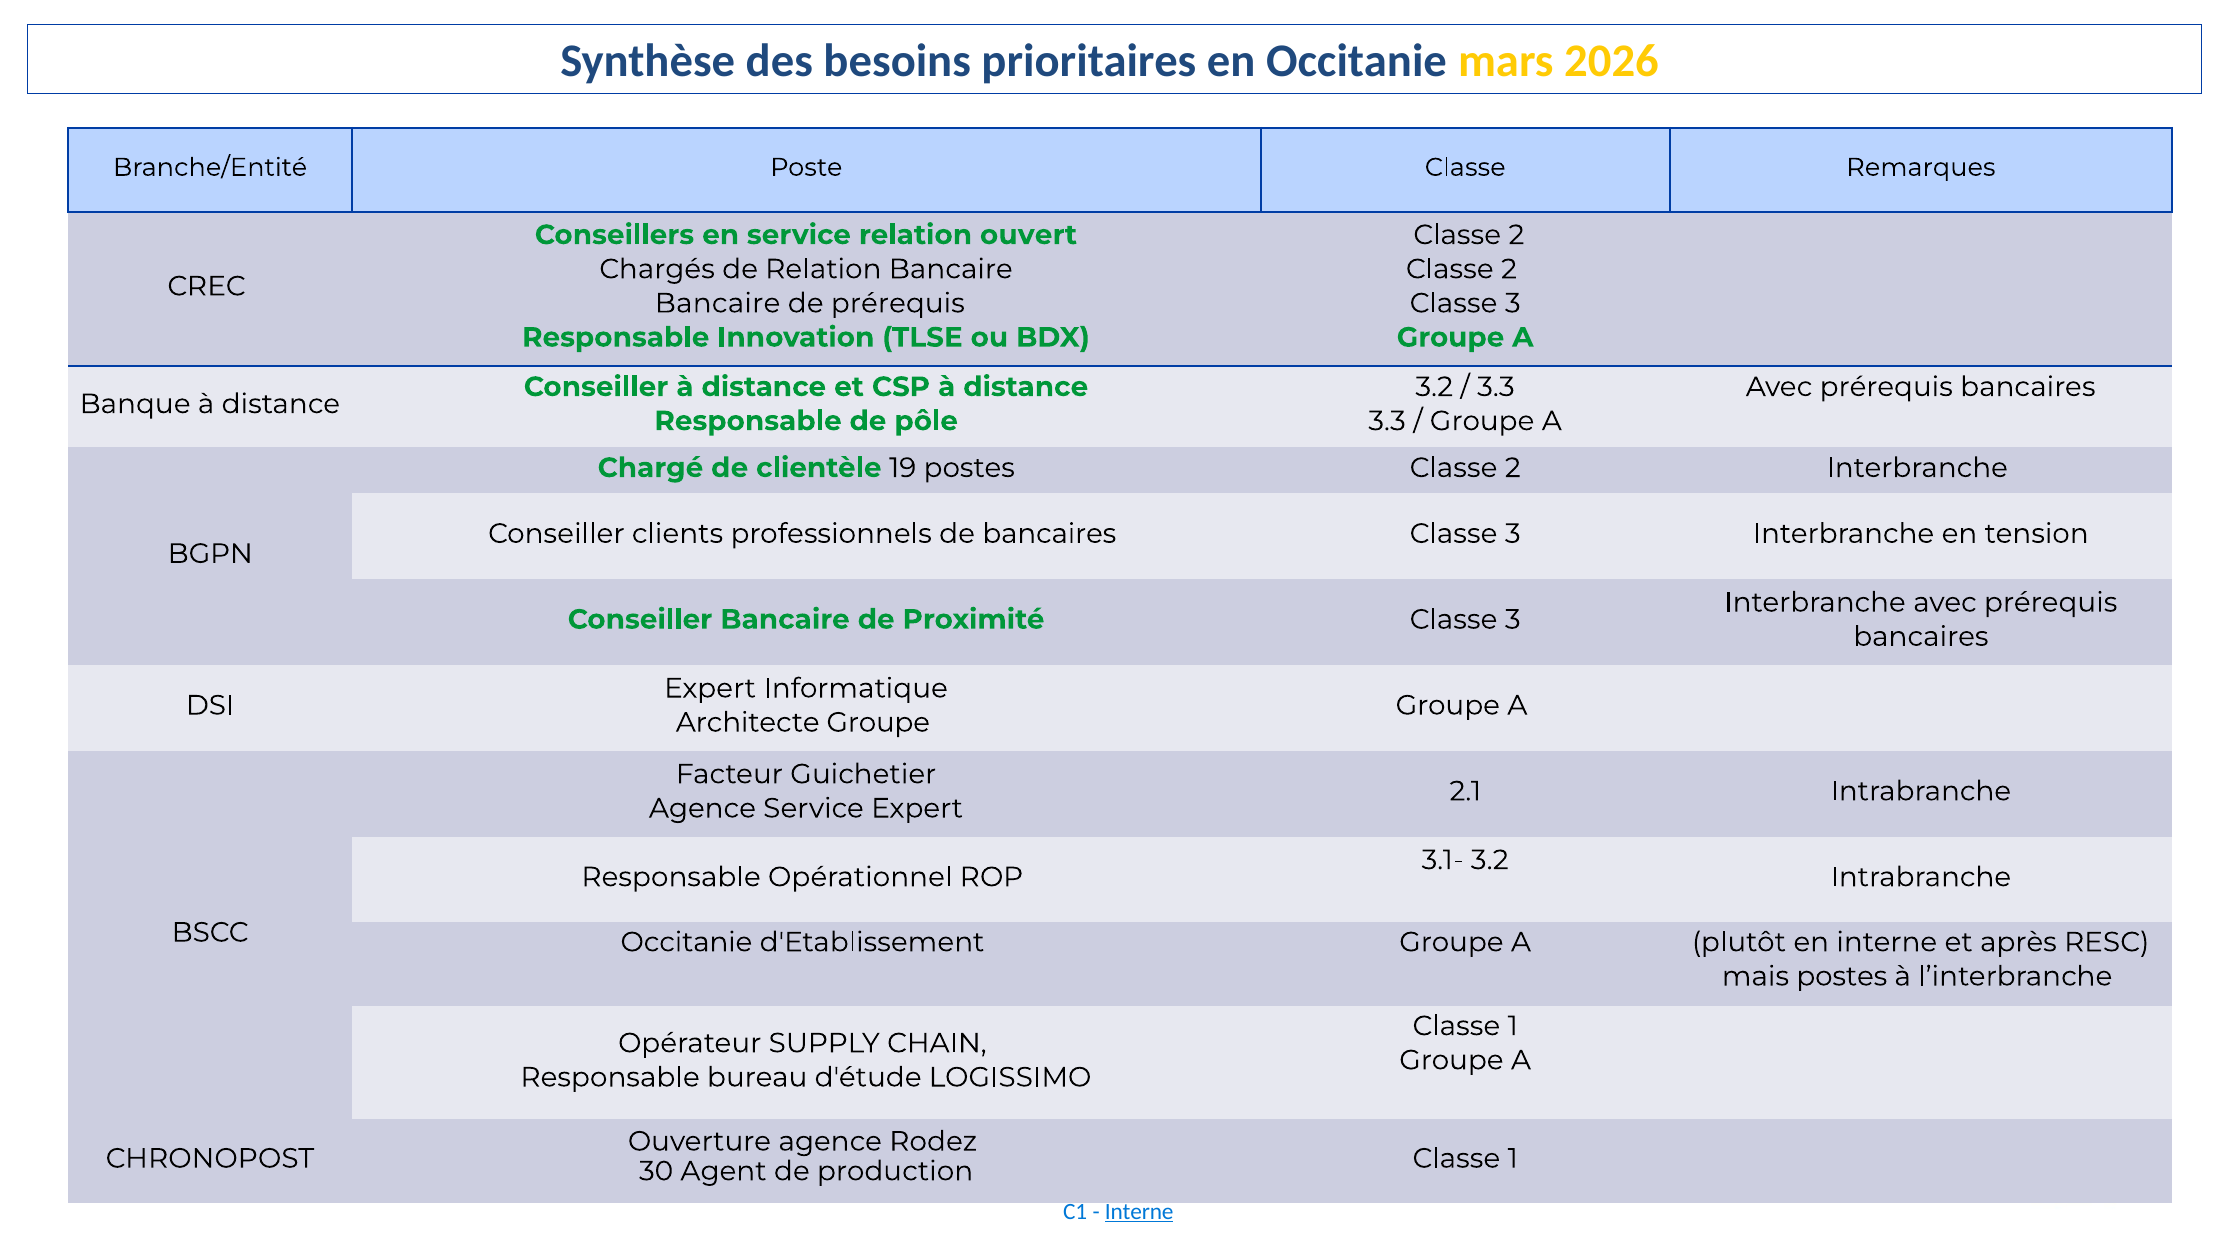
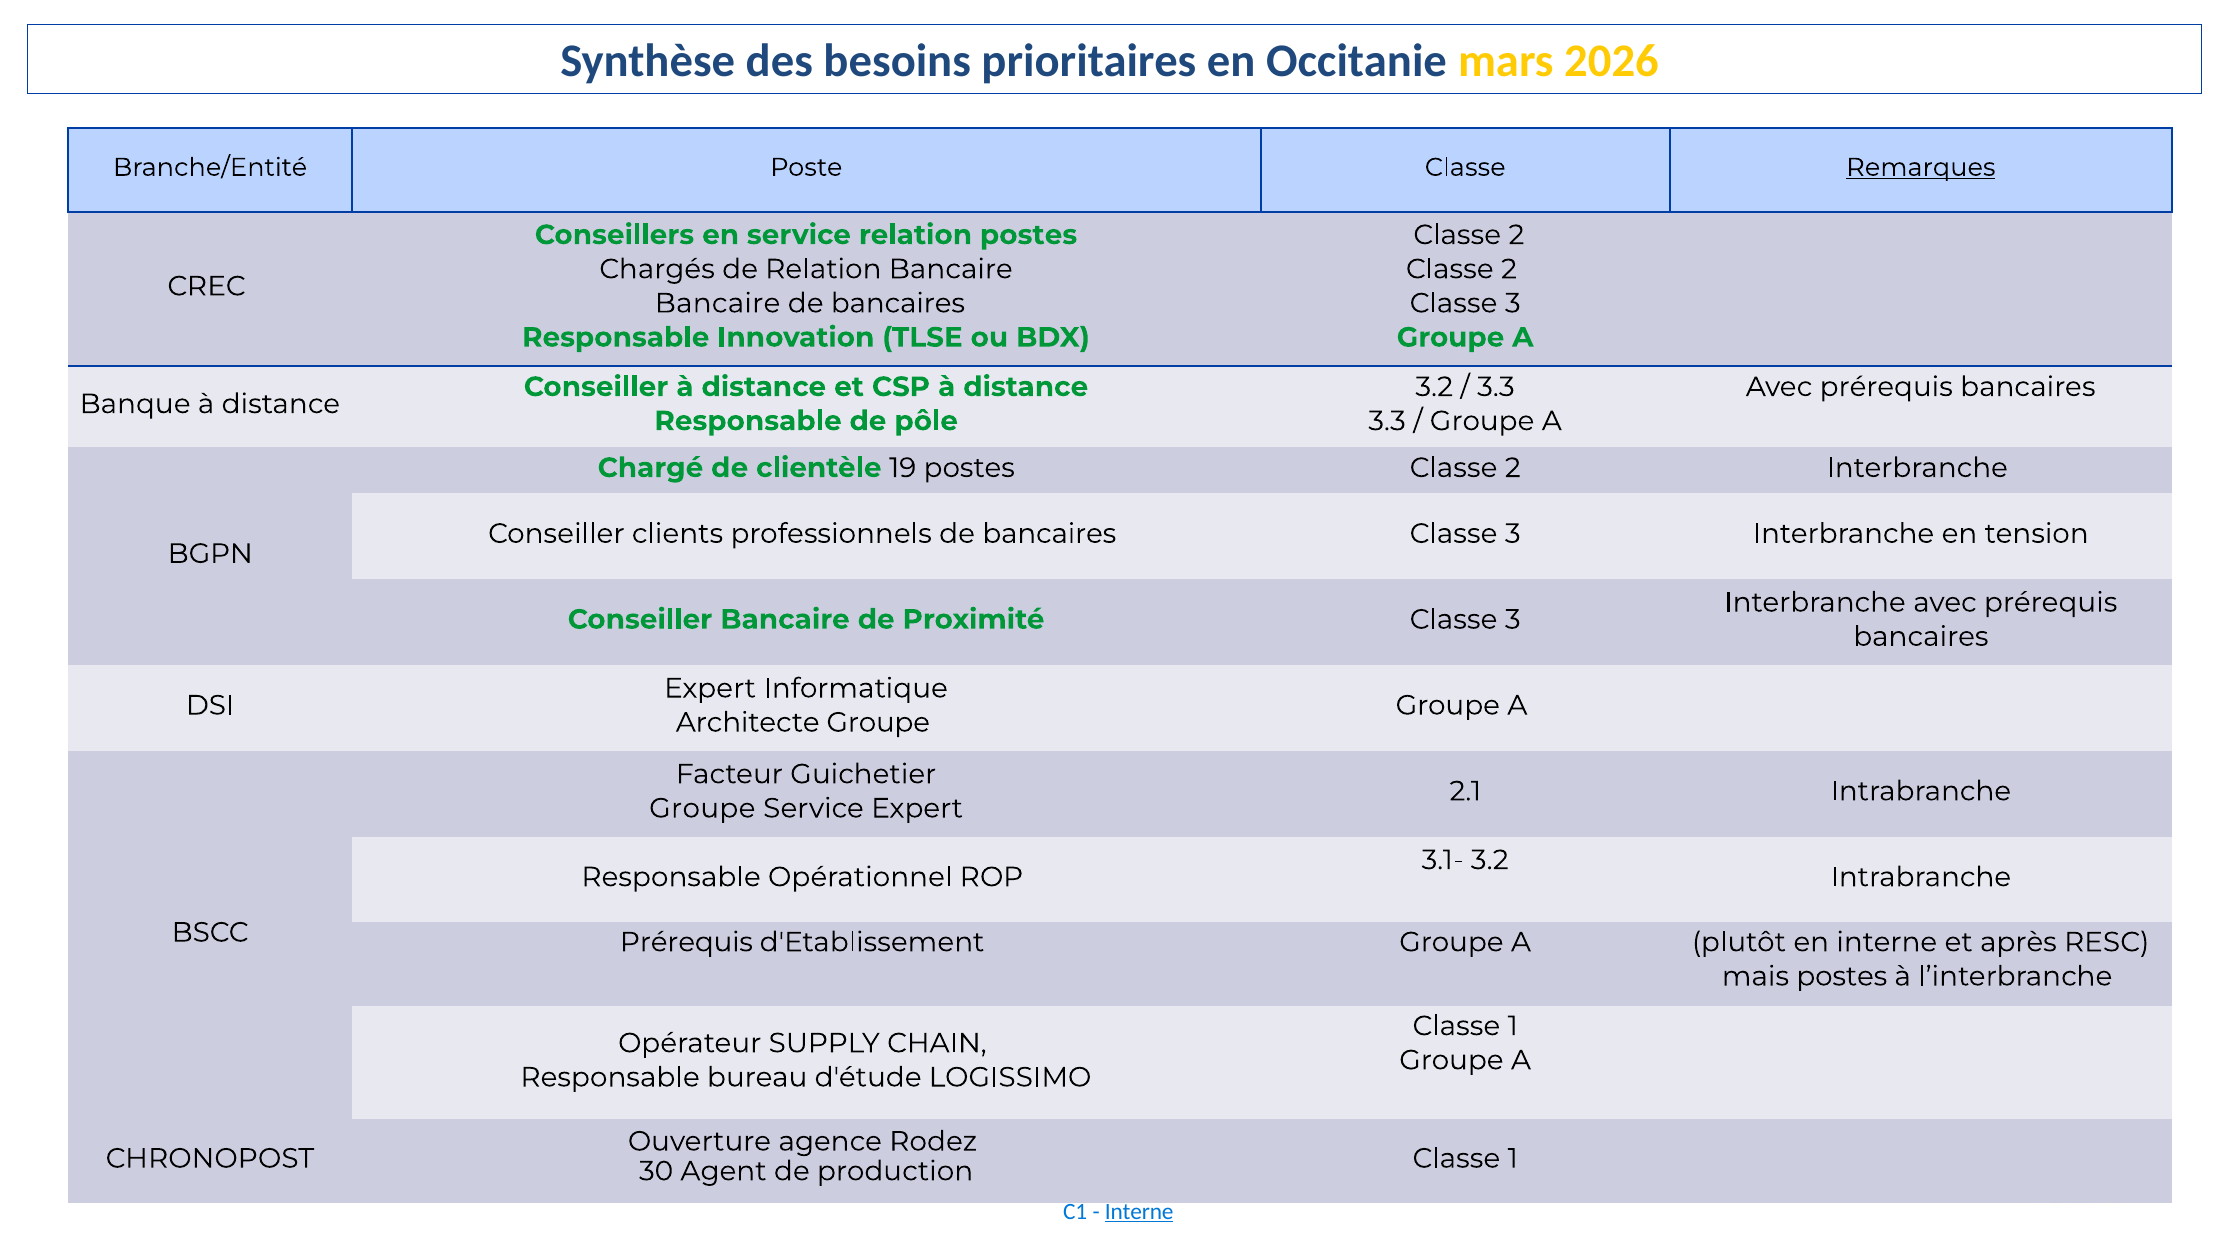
Remarques underline: none -> present (1921, 167)
relation ouvert: ouvert -> postes (1029, 235)
prérequis: prérequis -> bancaires (898, 303)
Agence: Agence -> Groupe (702, 808)
Occitanie: Occitanie -> Prérequis (686, 942)
